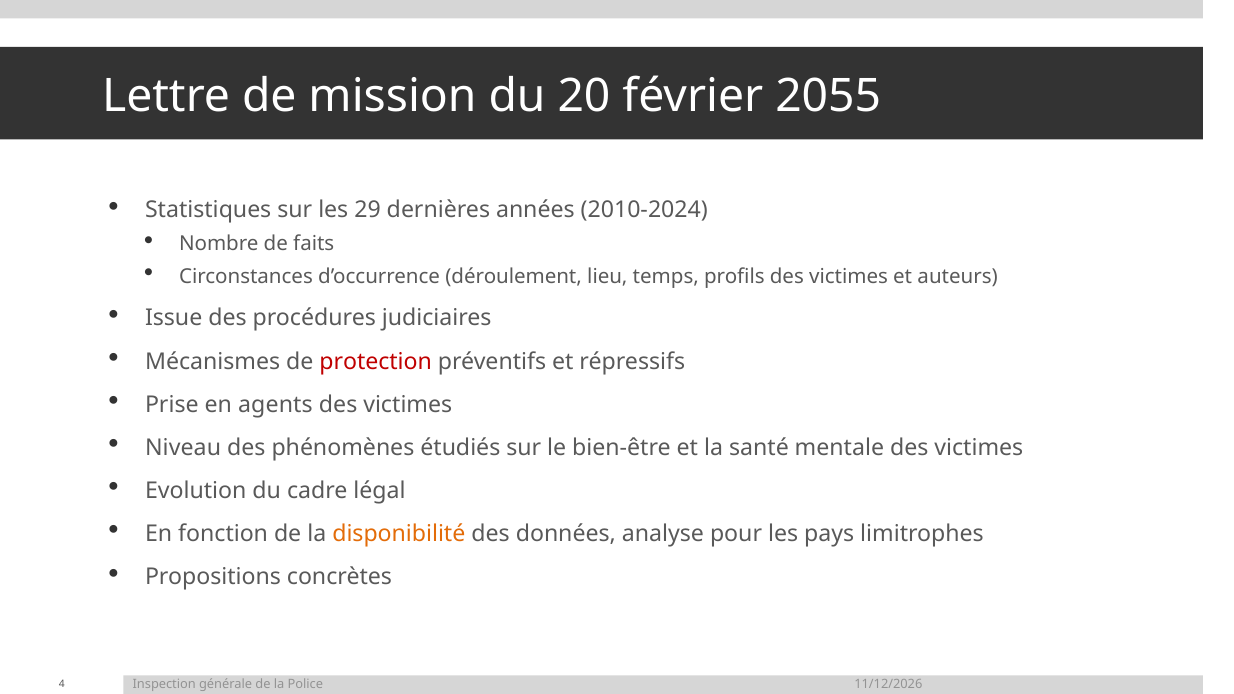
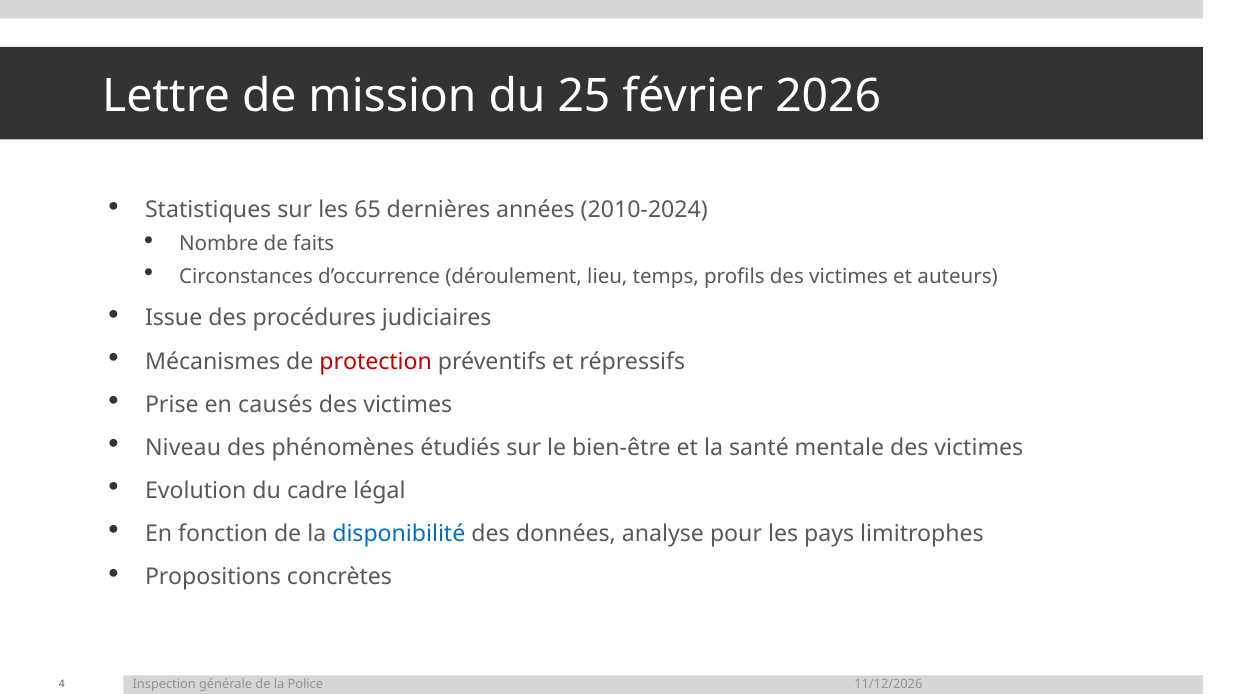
20: 20 -> 25 (584, 96)
2055: 2055 -> 2026 (828, 96)
29: 29 -> 65 (368, 210)
agents: agents -> causés (275, 405)
disponibilité colour: orange -> blue (399, 534)
